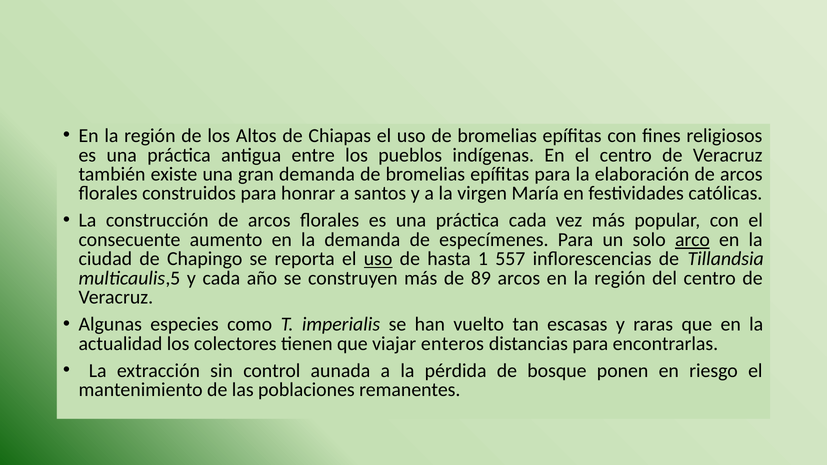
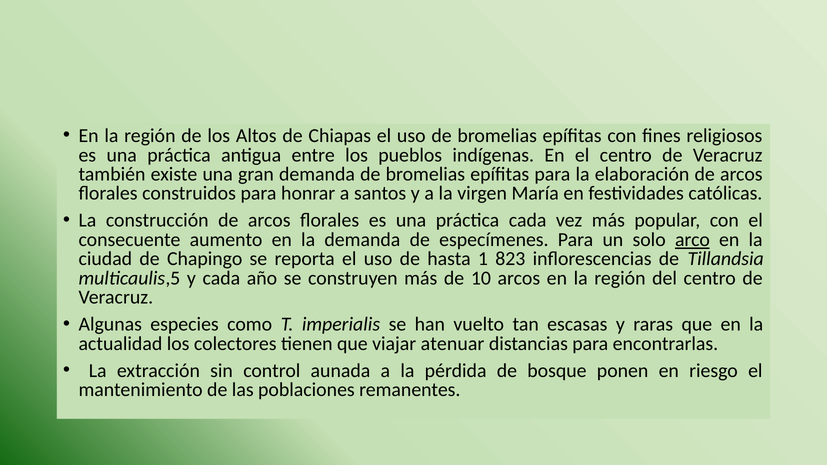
uso underline: present -> none (378, 259)
557: 557 -> 823 (510, 259)
89: 89 -> 10 (481, 278)
enteros: enteros -> atenuar (453, 344)
